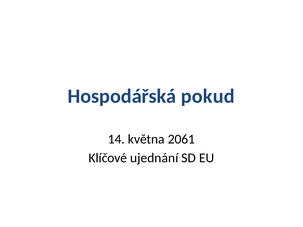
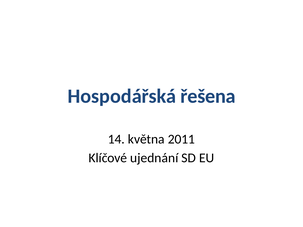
pokud: pokud -> řešena (208, 96)
2061: 2061 -> 2011 (181, 139)
